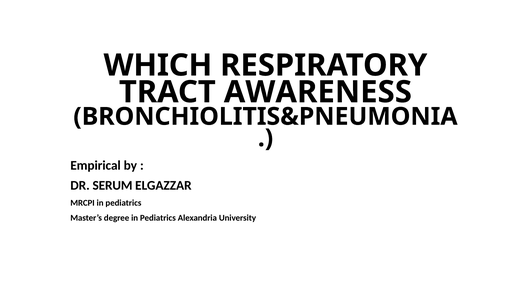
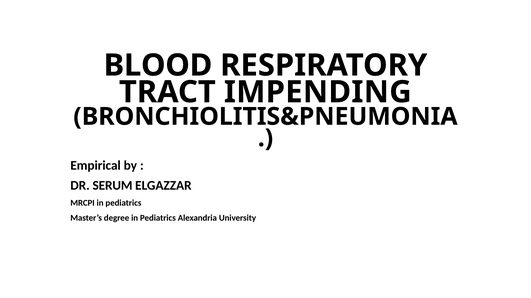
WHICH: WHICH -> BLOOD (158, 66)
AWARENESS: AWARENESS -> IMPENDING (318, 92)
